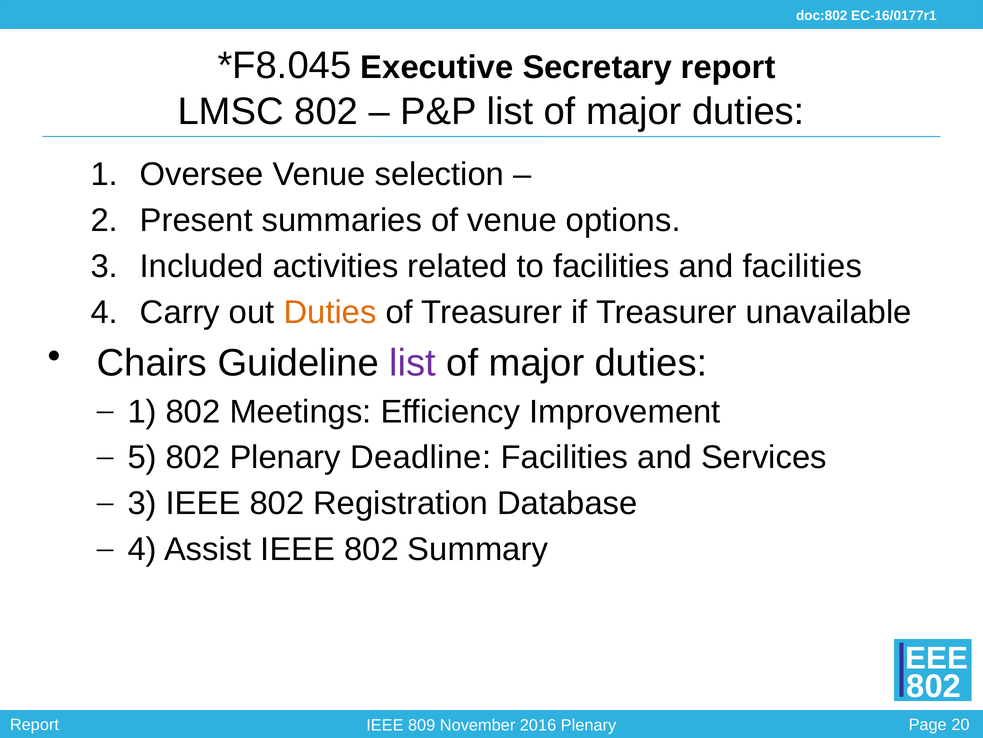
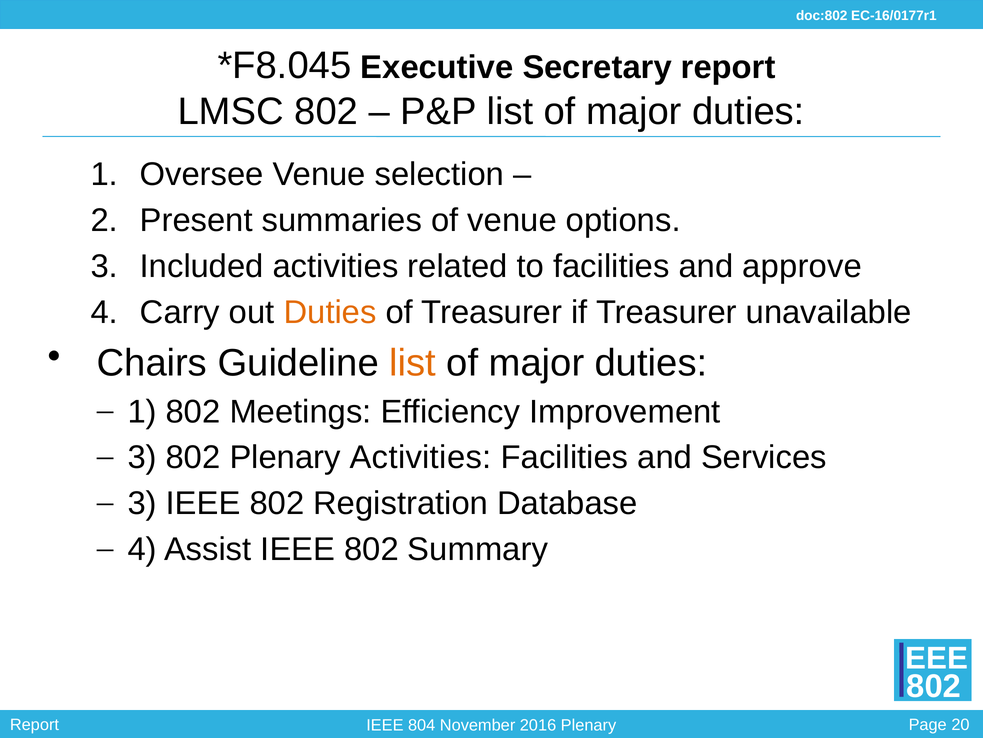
and facilities: facilities -> approve (802, 266)
list colour: purple -> orange (413, 363)
5: 5 -> 3 (142, 457)
Plenary Deadline: Deadline -> Activities (421, 457)
809: 809 -> 804 (422, 724)
